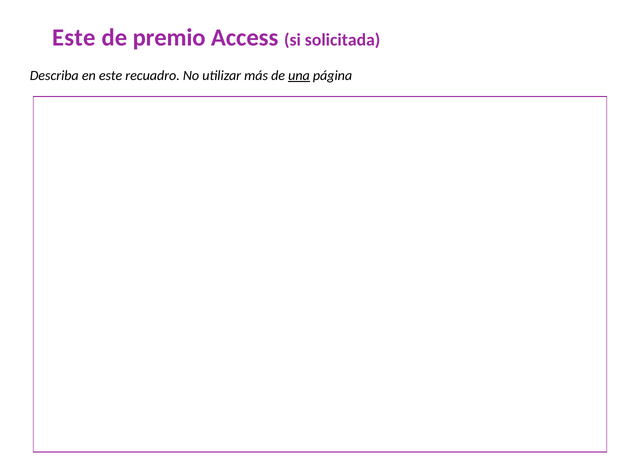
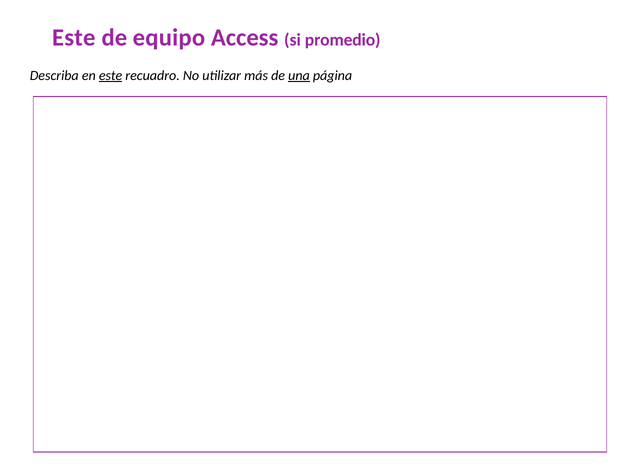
premio: premio -> equipo (169, 38)
solicitada: solicitada -> promedio (343, 40)
este underline: none -> present (111, 75)
